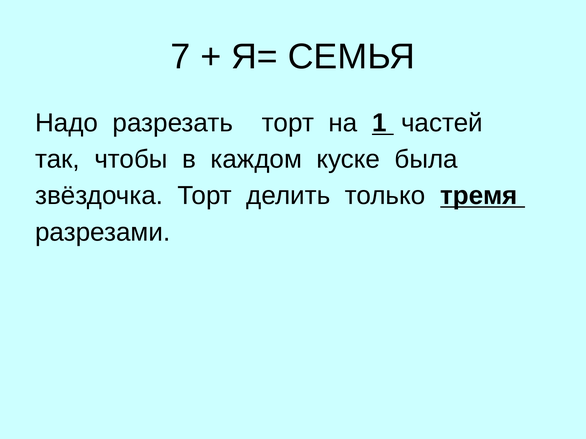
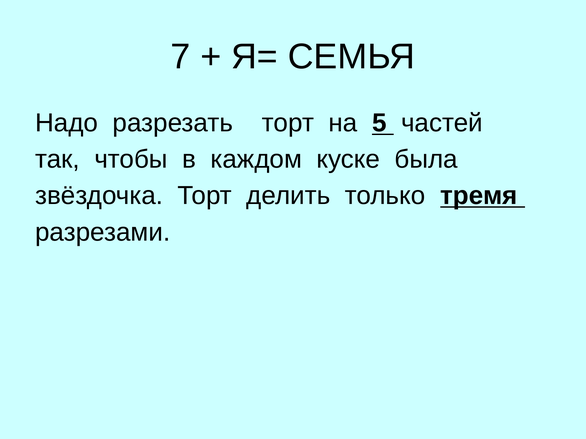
1: 1 -> 5 (379, 123)
